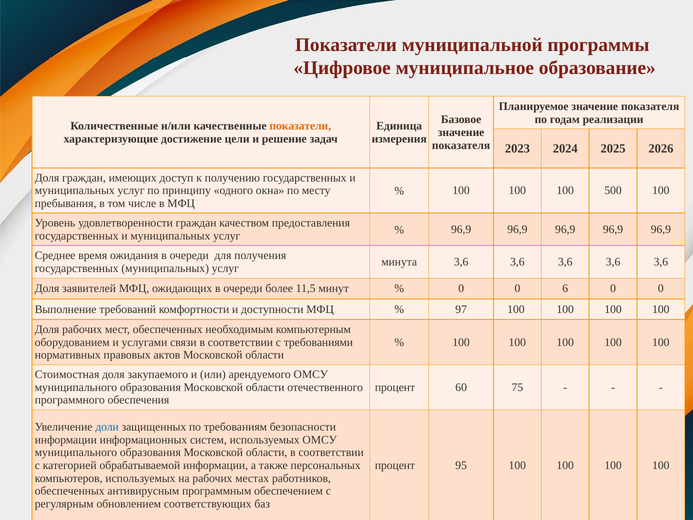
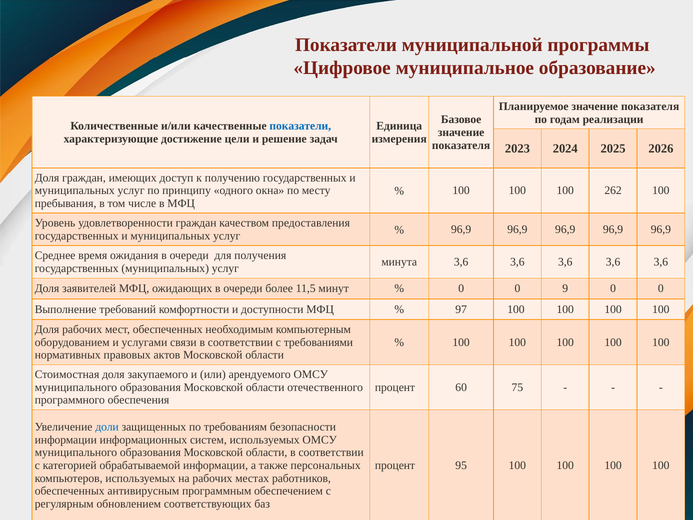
показатели colour: orange -> blue (300, 126)
500: 500 -> 262 (613, 191)
6: 6 -> 9 (565, 288)
